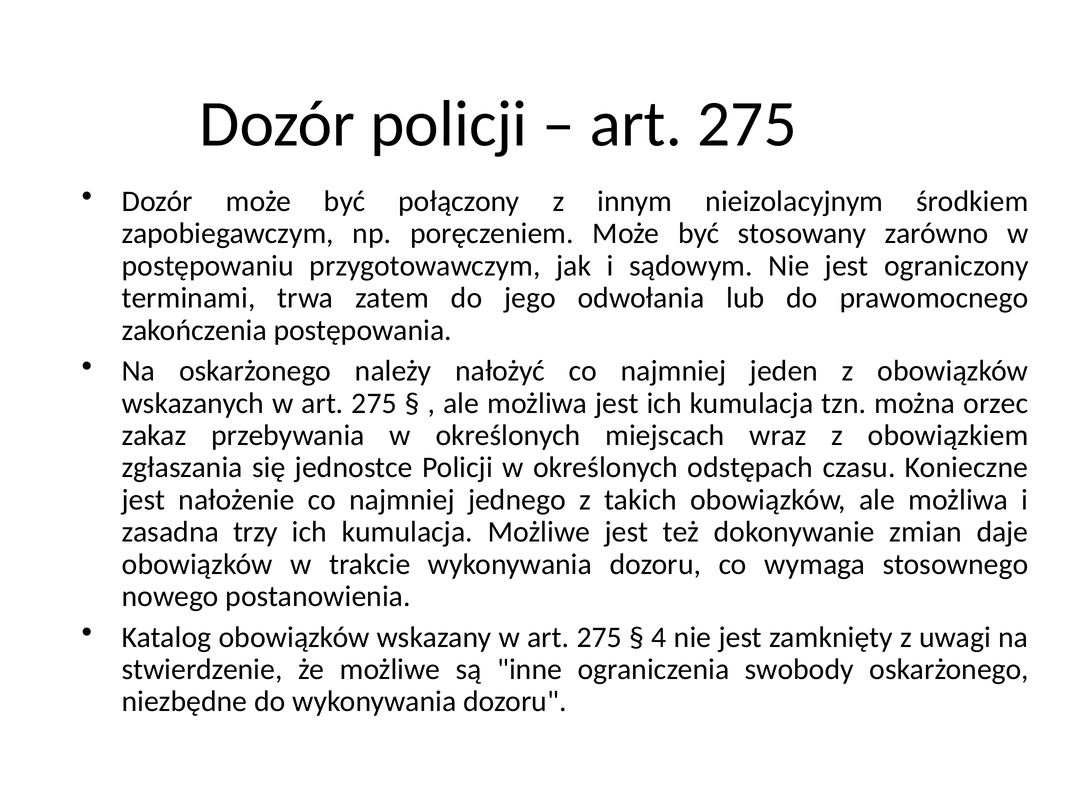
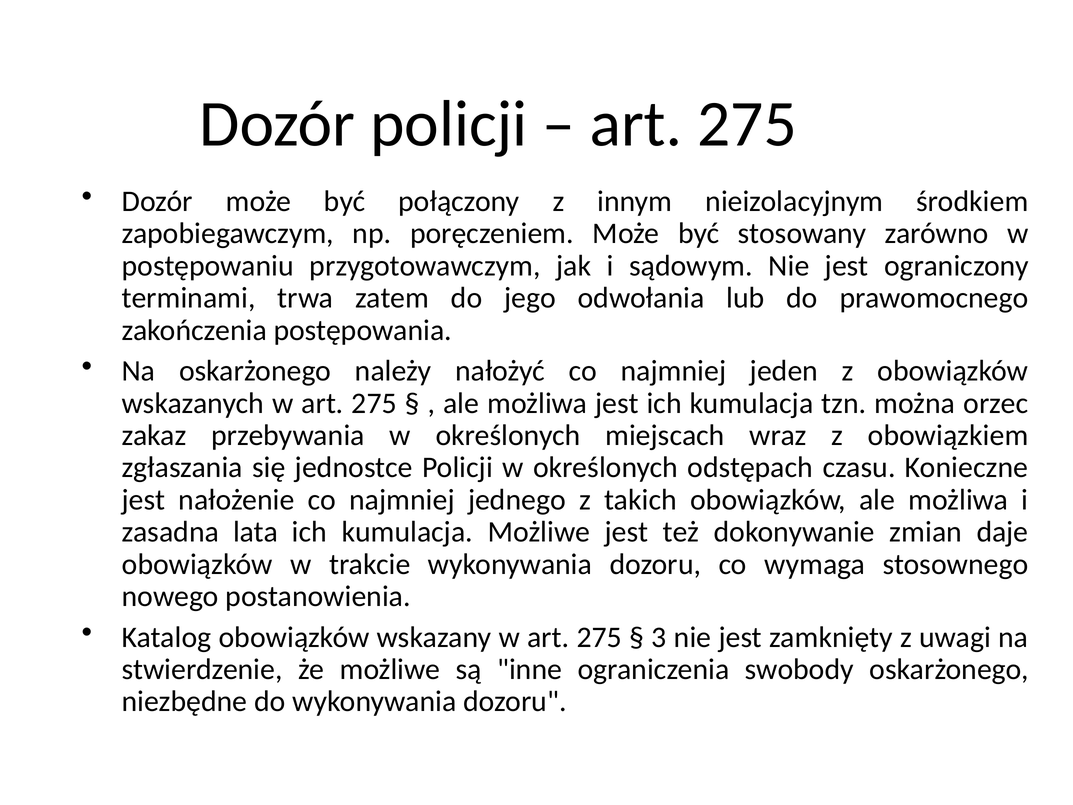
trzy: trzy -> lata (256, 532)
4: 4 -> 3 (659, 637)
